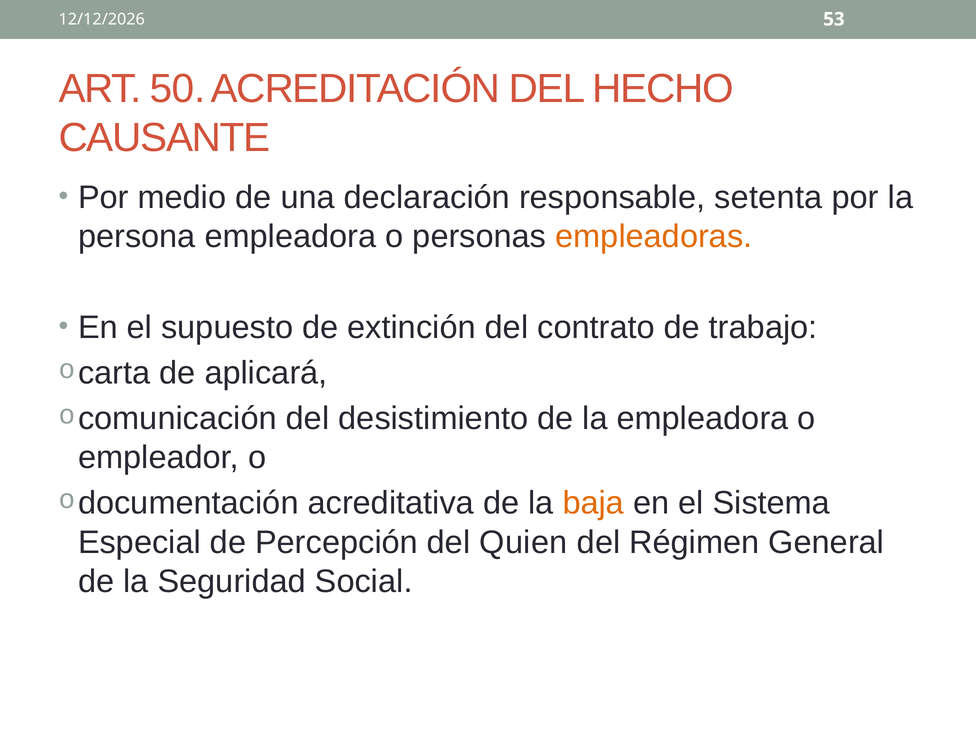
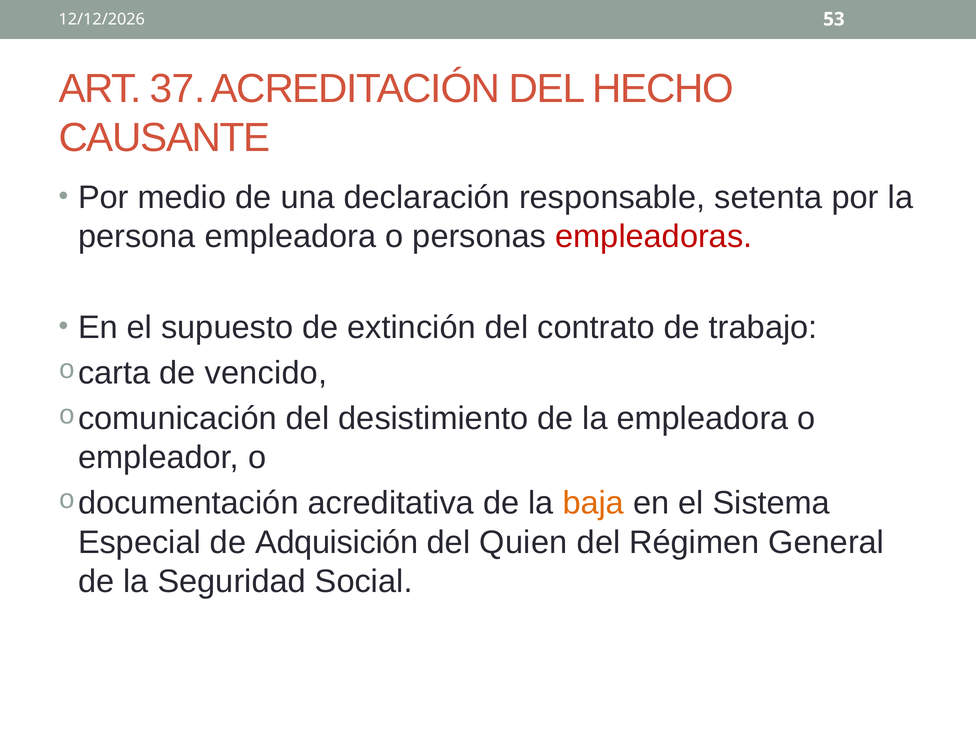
50: 50 -> 37 (177, 89)
empleadoras colour: orange -> red (654, 237)
aplicará: aplicará -> vencido (266, 373)
Percepción: Percepción -> Adquisición (337, 542)
